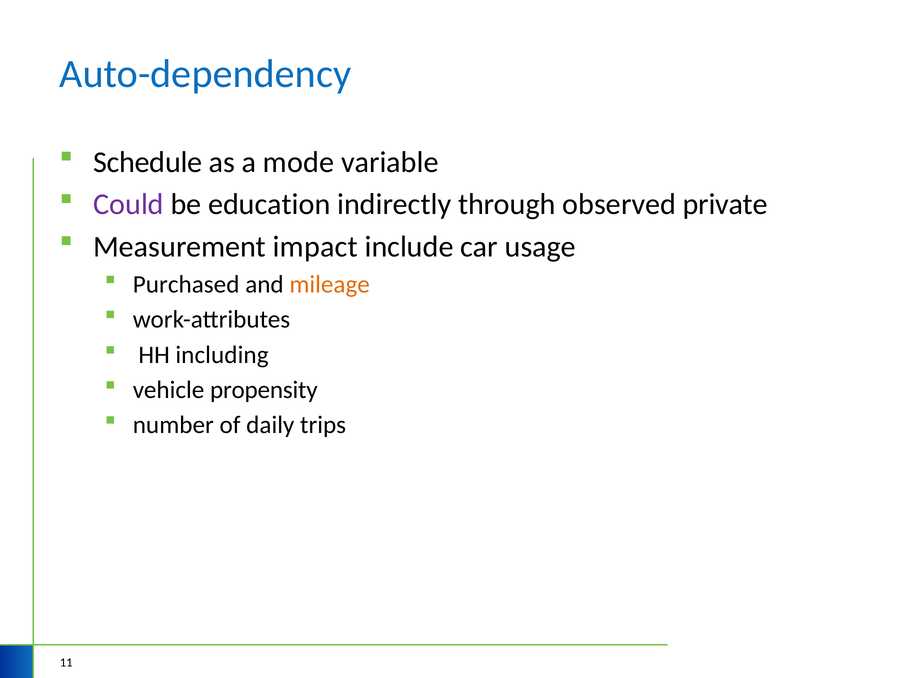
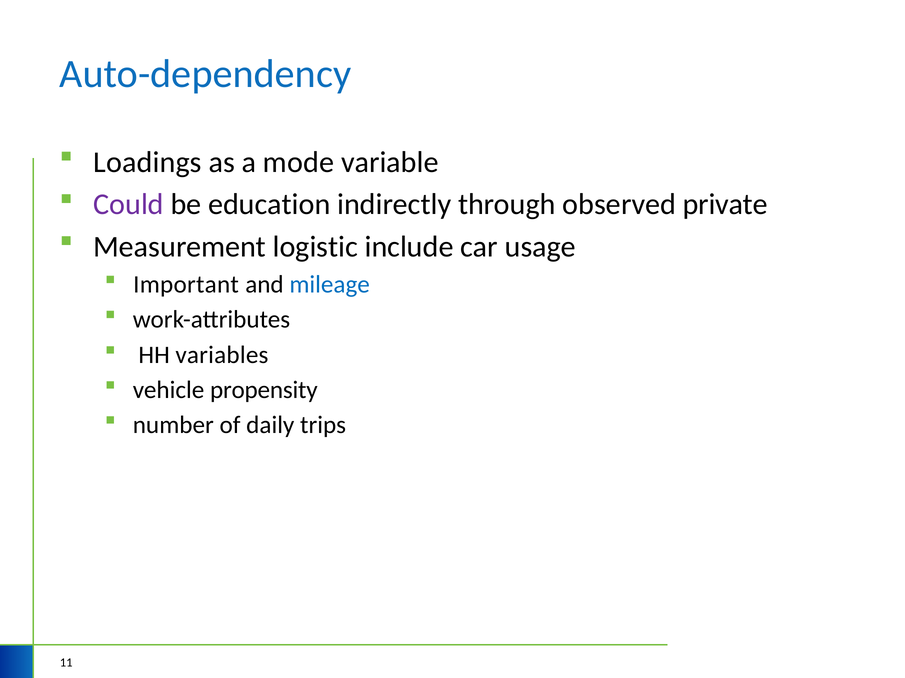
Schedule: Schedule -> Loadings (148, 162)
impact: impact -> logistic (315, 247)
Purchased: Purchased -> Important (186, 285)
mileage colour: orange -> blue (330, 285)
including: including -> variables (222, 355)
